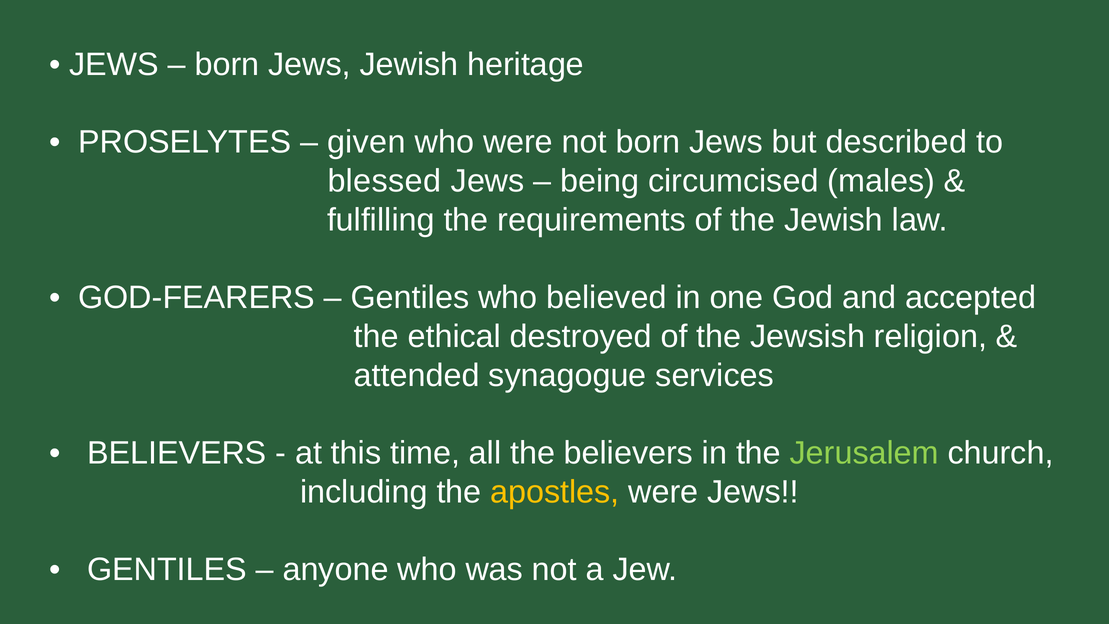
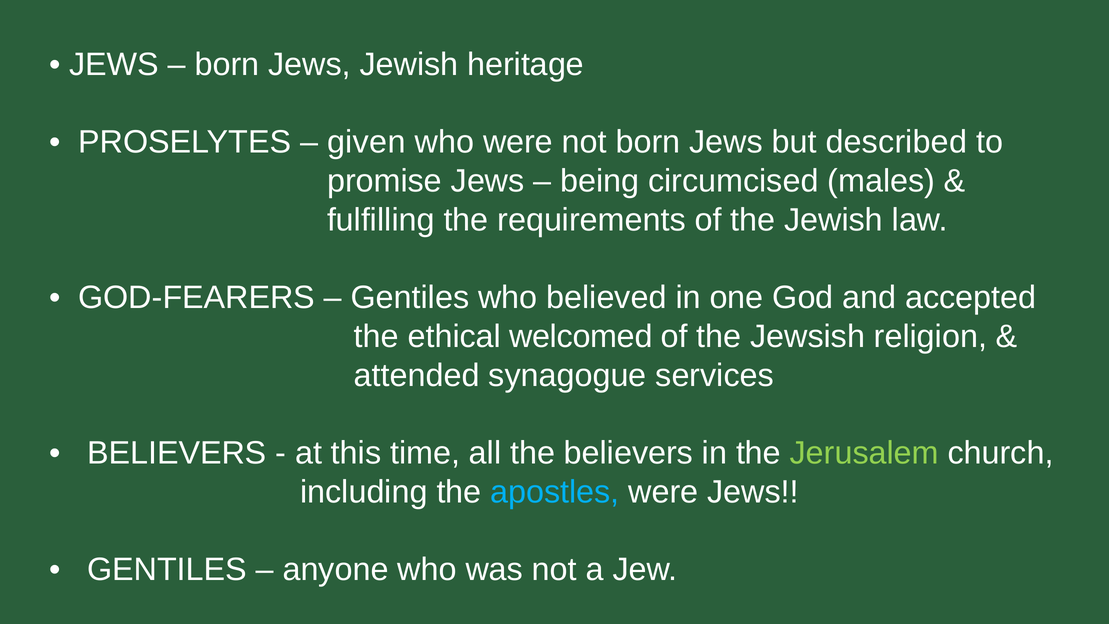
blessed: blessed -> promise (385, 181)
destroyed: destroyed -> welcomed (581, 336)
apostles colour: yellow -> light blue (555, 492)
